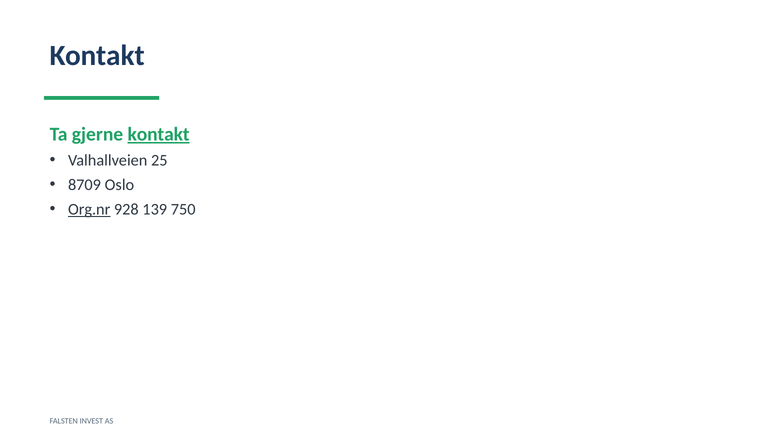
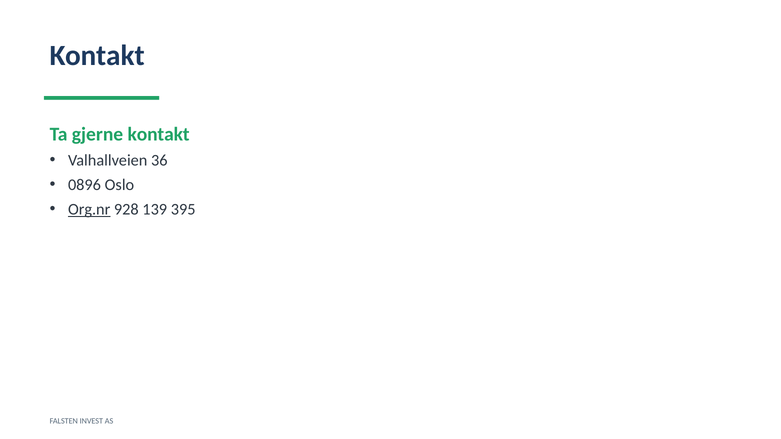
kontakt underline: present -> none (159, 134)
25: 25 -> 36 (159, 161)
8709: 8709 -> 0896 (84, 185)
750: 750 -> 395 (183, 209)
